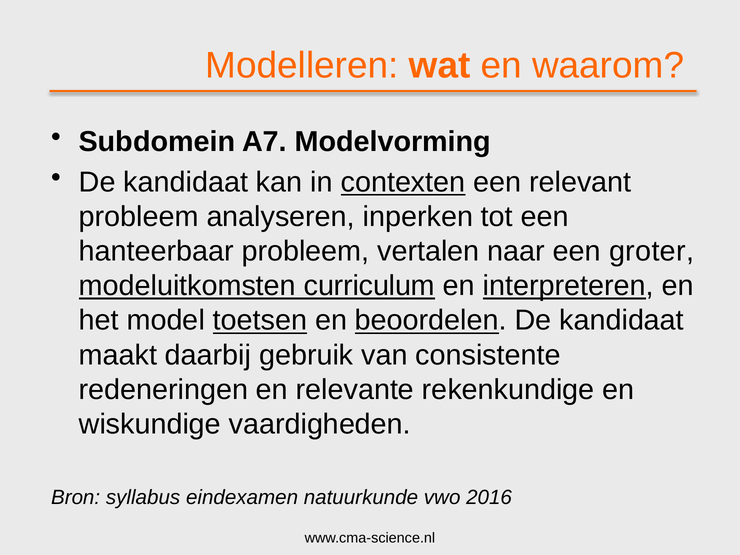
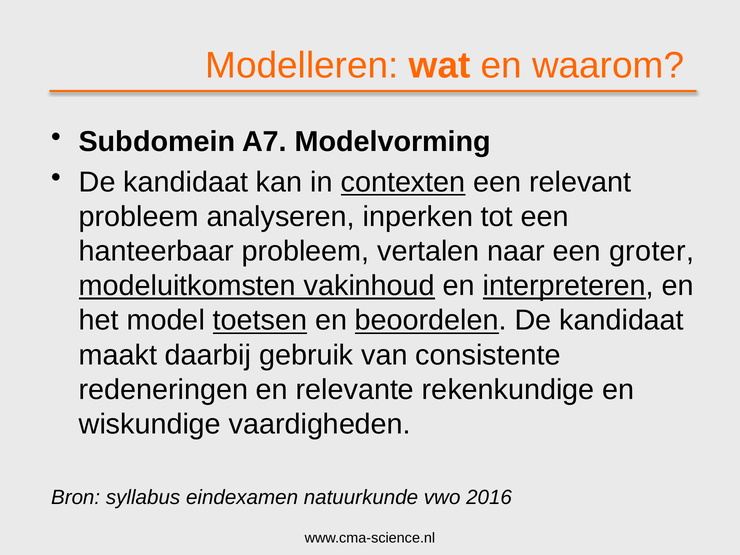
curriculum: curriculum -> vakinhoud (369, 286)
